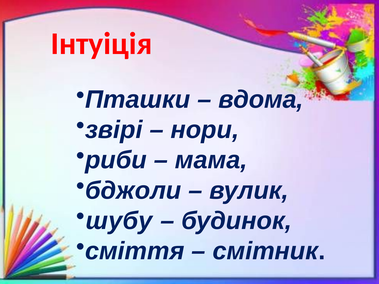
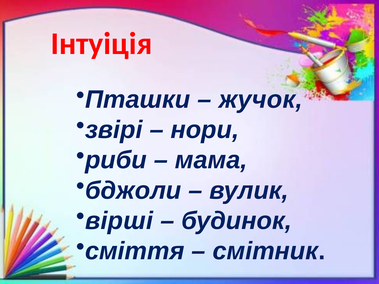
вдома: вдома -> жучок (261, 100)
шубу: шубу -> вірші (119, 221)
